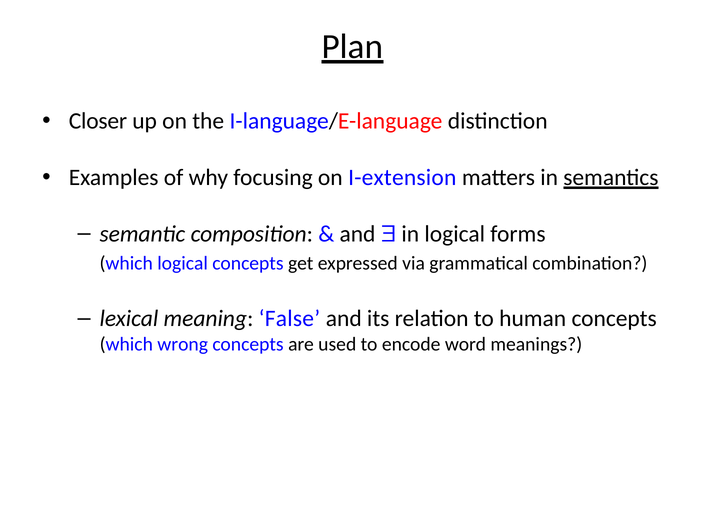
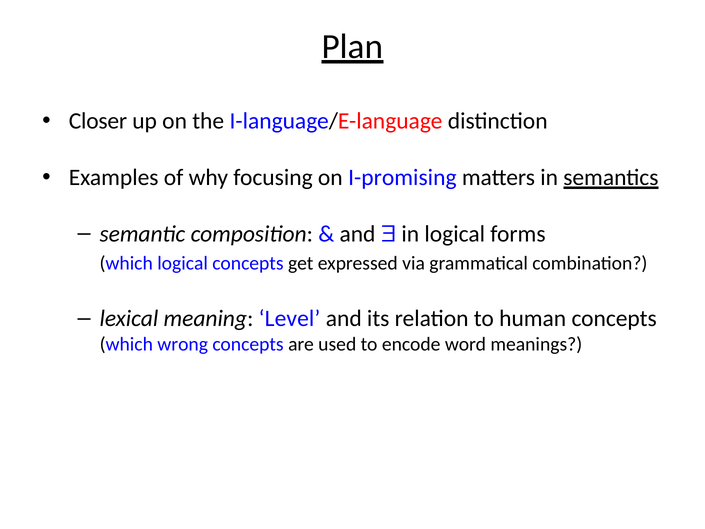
I-extension: I-extension -> I-promising (402, 178)
False: False -> Level (289, 319)
